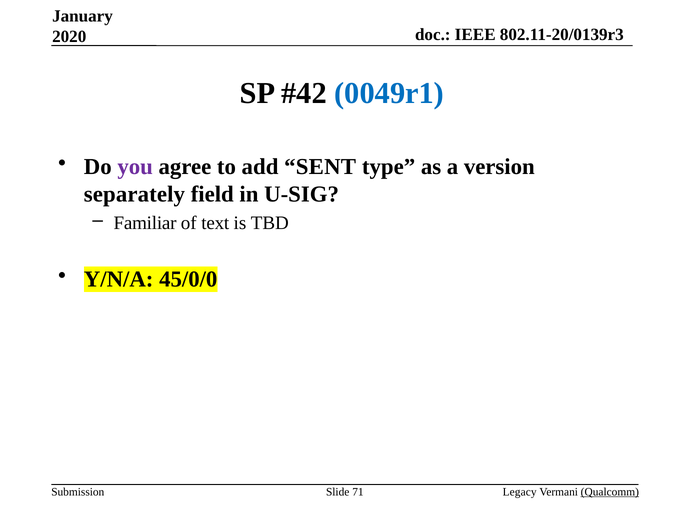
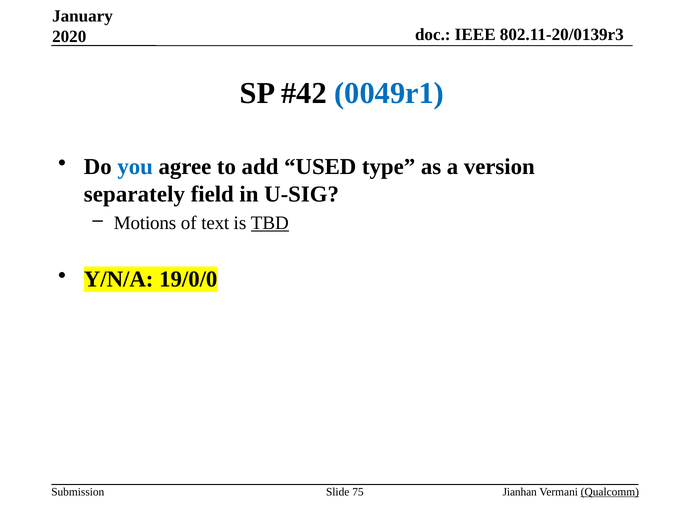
you colour: purple -> blue (135, 167)
SENT: SENT -> USED (320, 167)
Familiar: Familiar -> Motions (145, 223)
TBD underline: none -> present (270, 223)
45/0/0: 45/0/0 -> 19/0/0 (188, 279)
71: 71 -> 75 (358, 492)
Legacy: Legacy -> Jianhan (520, 492)
